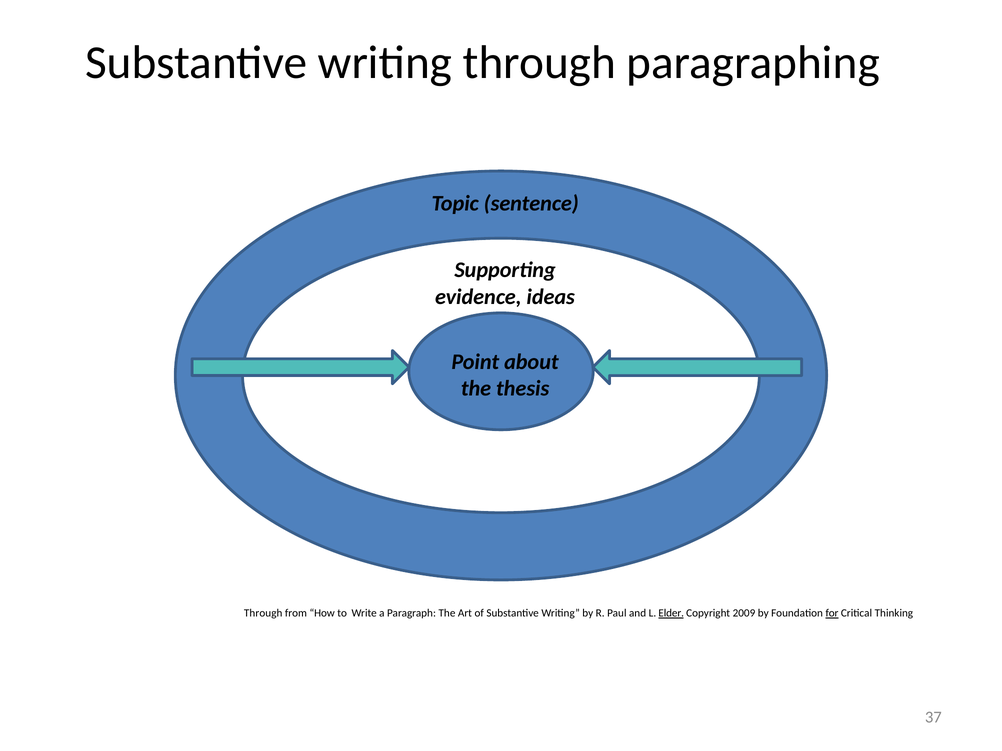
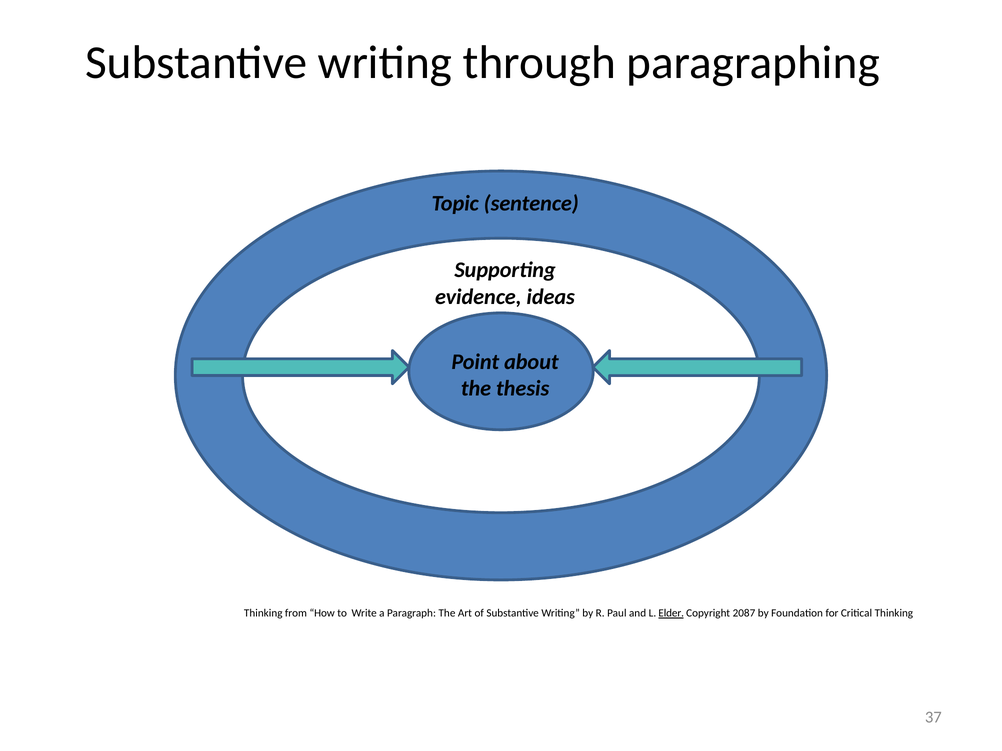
Through: Through -> Thinking (263, 614)
2009: 2009 -> 2087 (744, 614)
for underline: present -> none (832, 614)
